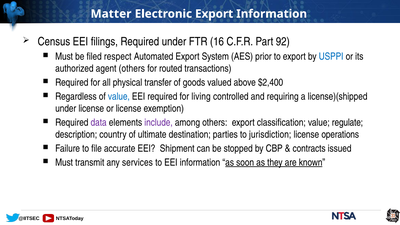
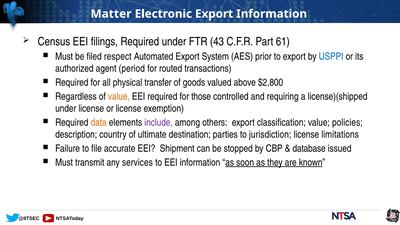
16: 16 -> 43 (217, 42)
92: 92 -> 61 (283, 42)
agent others: others -> period (132, 69)
$2,400: $2,400 -> $2,800 (271, 83)
value colour: blue -> orange (119, 97)
living: living -> those (201, 97)
data colour: purple -> orange (99, 123)
regulate: regulate -> policies (347, 123)
operations: operations -> limitations (340, 135)
contracts: contracts -> database (309, 149)
